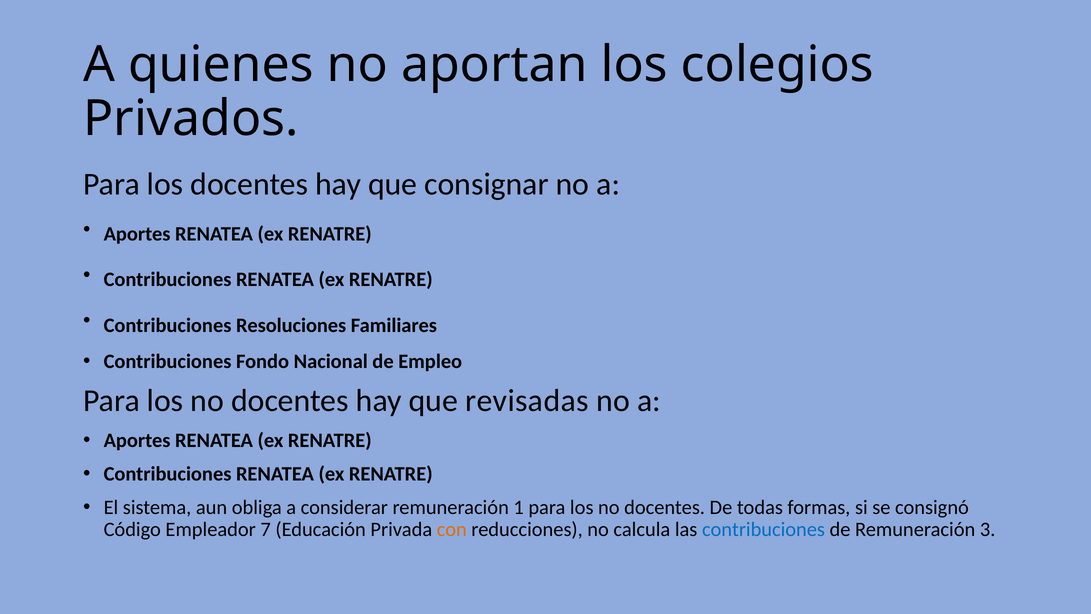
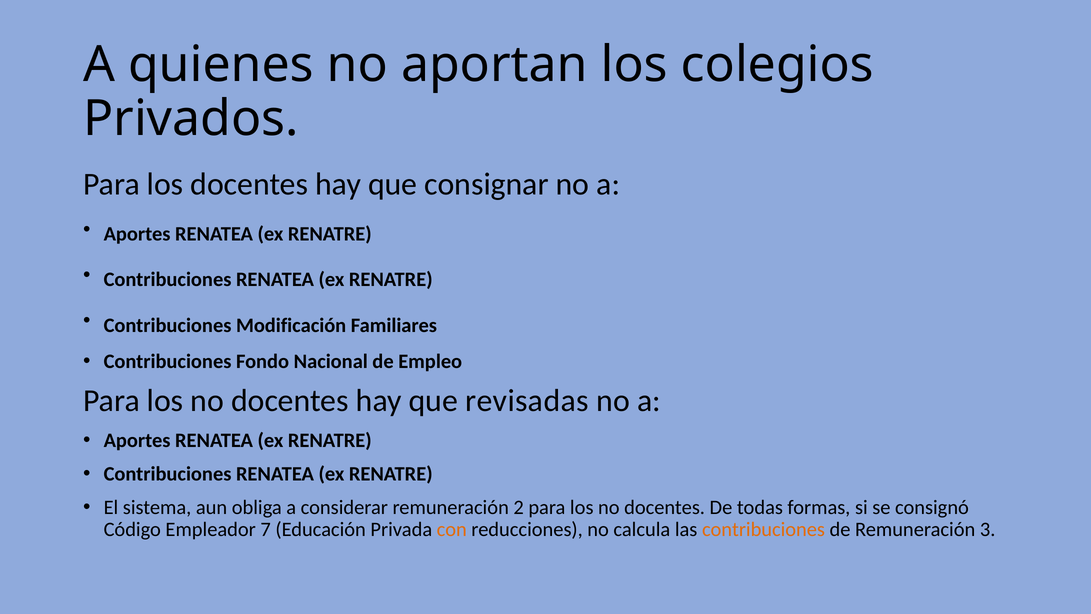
Resoluciones: Resoluciones -> Modificación (291, 325)
1: 1 -> 2 (519, 507)
contribuciones colour: blue -> orange (763, 529)
